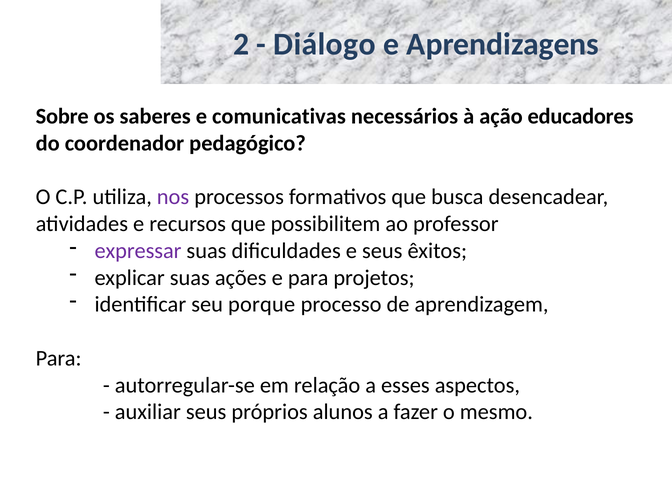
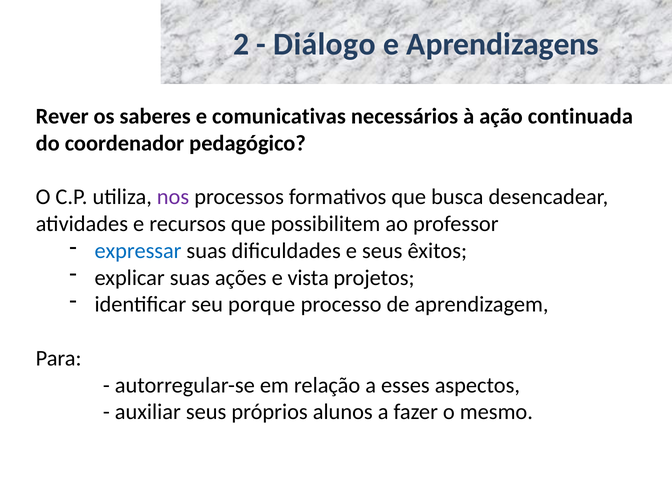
Sobre: Sobre -> Rever (62, 116)
educadores: educadores -> continuada (580, 116)
expressar colour: purple -> blue (138, 251)
e para: para -> vista (308, 278)
